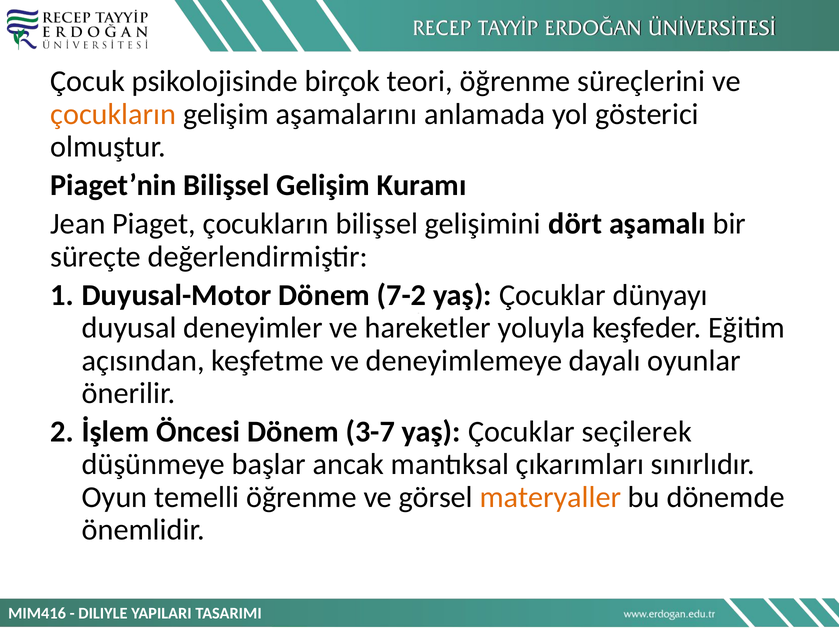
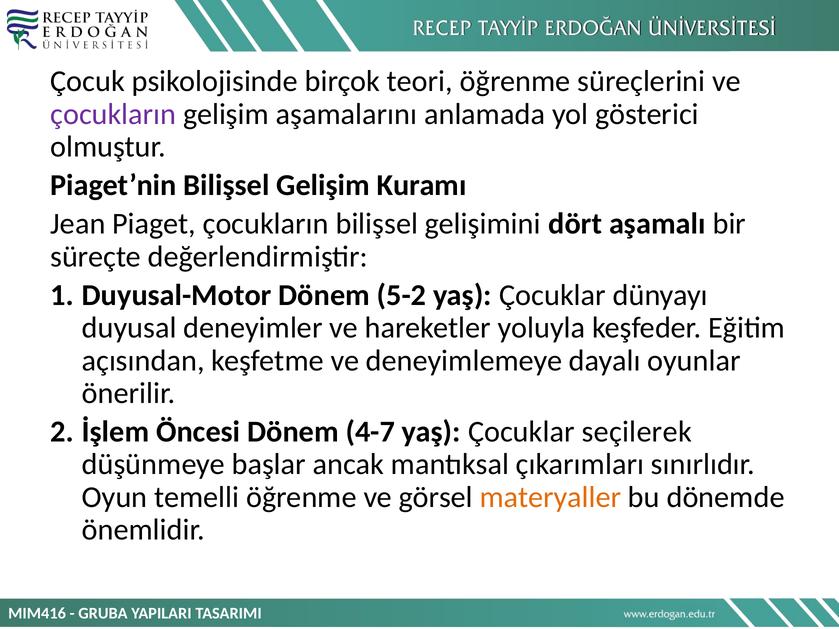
çocukların colour: orange -> purple (113, 114)
7-2: 7-2 -> 5-2 (401, 295)
3-7: 3-7 -> 4-7 (370, 432)
DILIYLE: DILIYLE -> GRUBA (103, 614)
